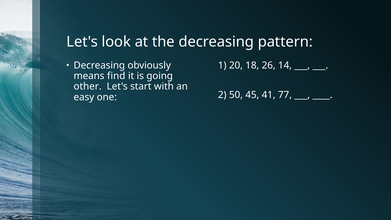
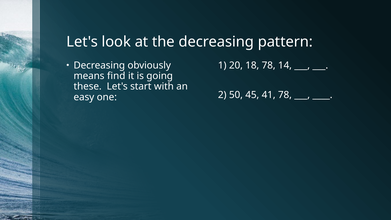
18 26: 26 -> 78 (269, 65)
other: other -> these (88, 86)
41 77: 77 -> 78 (285, 95)
